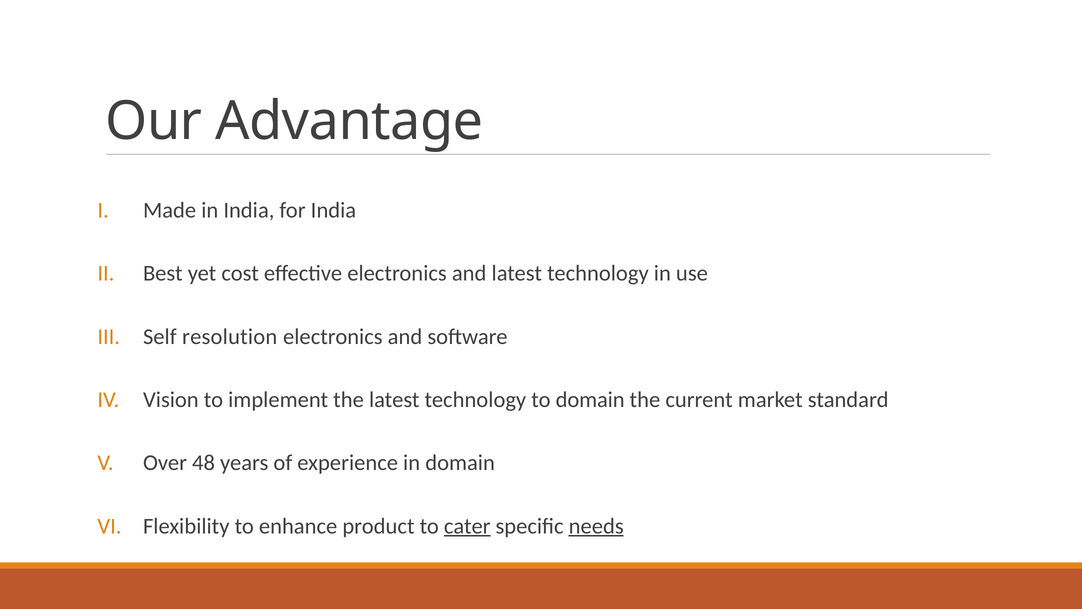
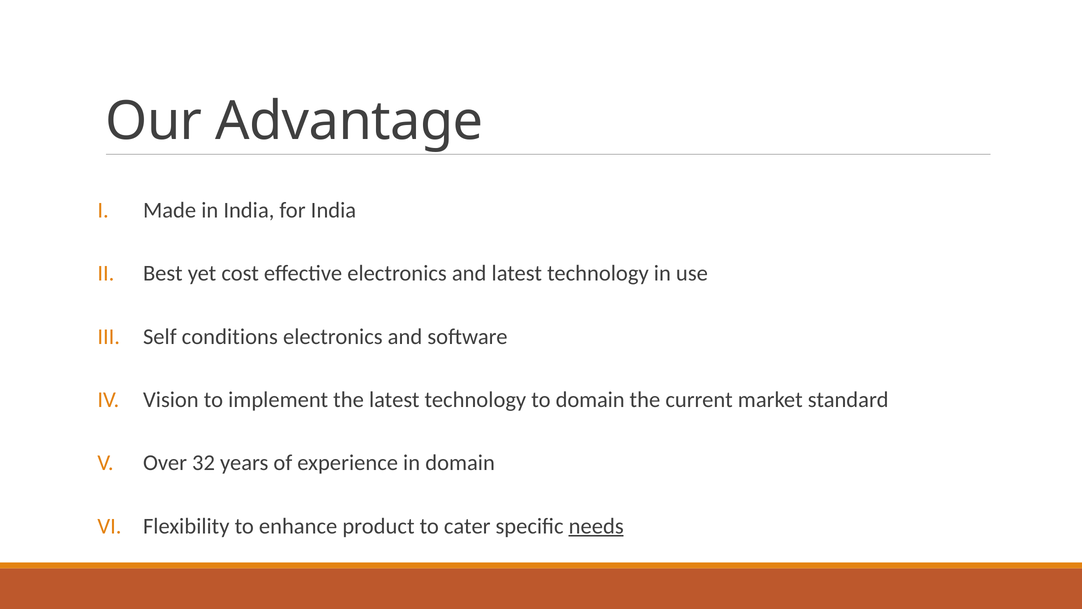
resolution: resolution -> conditions (230, 336)
48: 48 -> 32 (204, 463)
cater underline: present -> none (467, 526)
